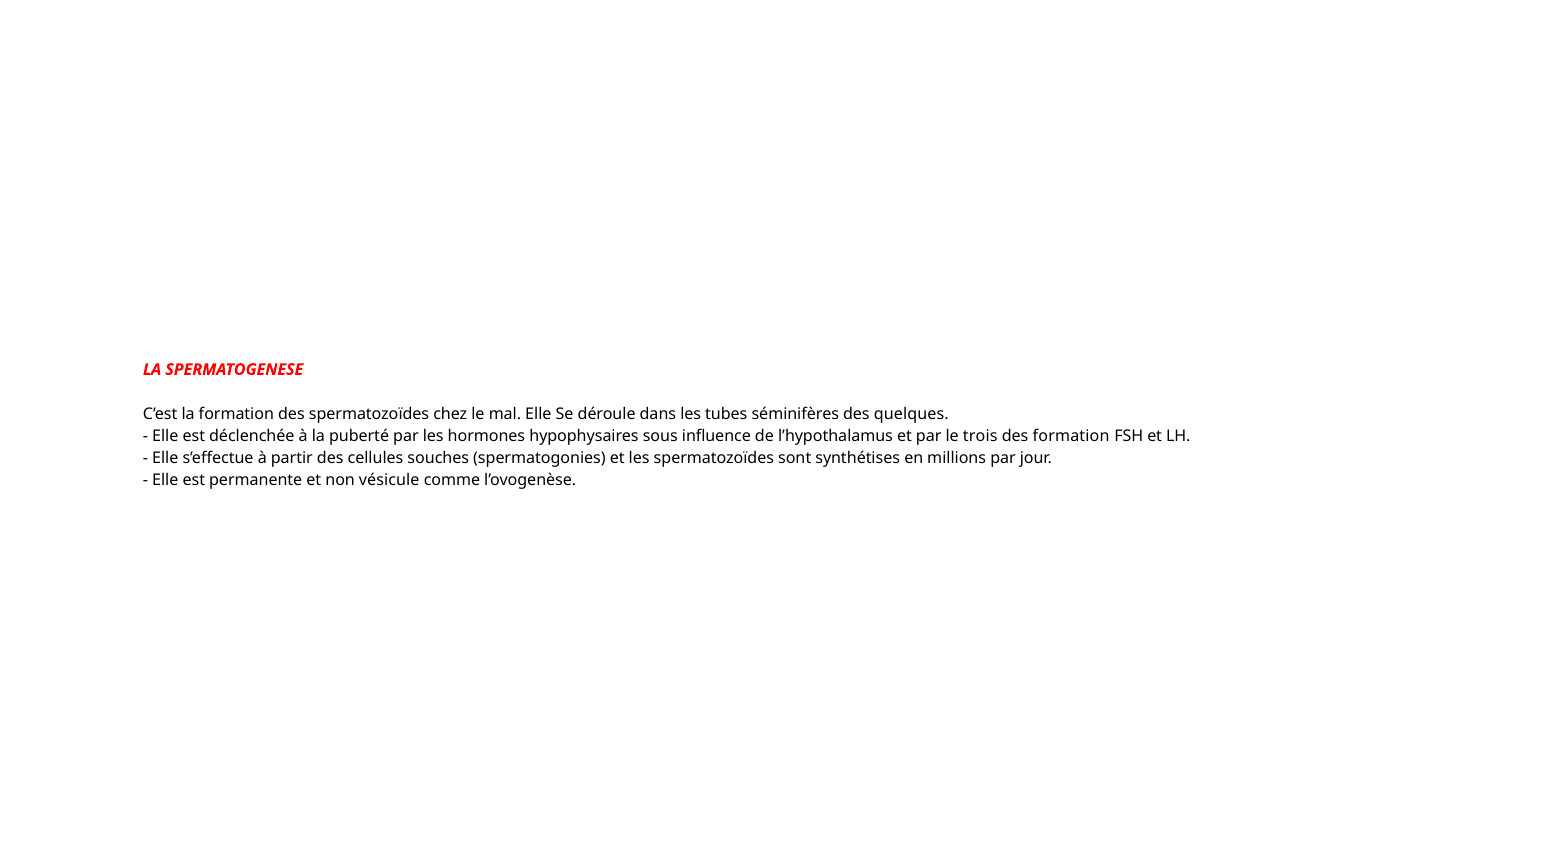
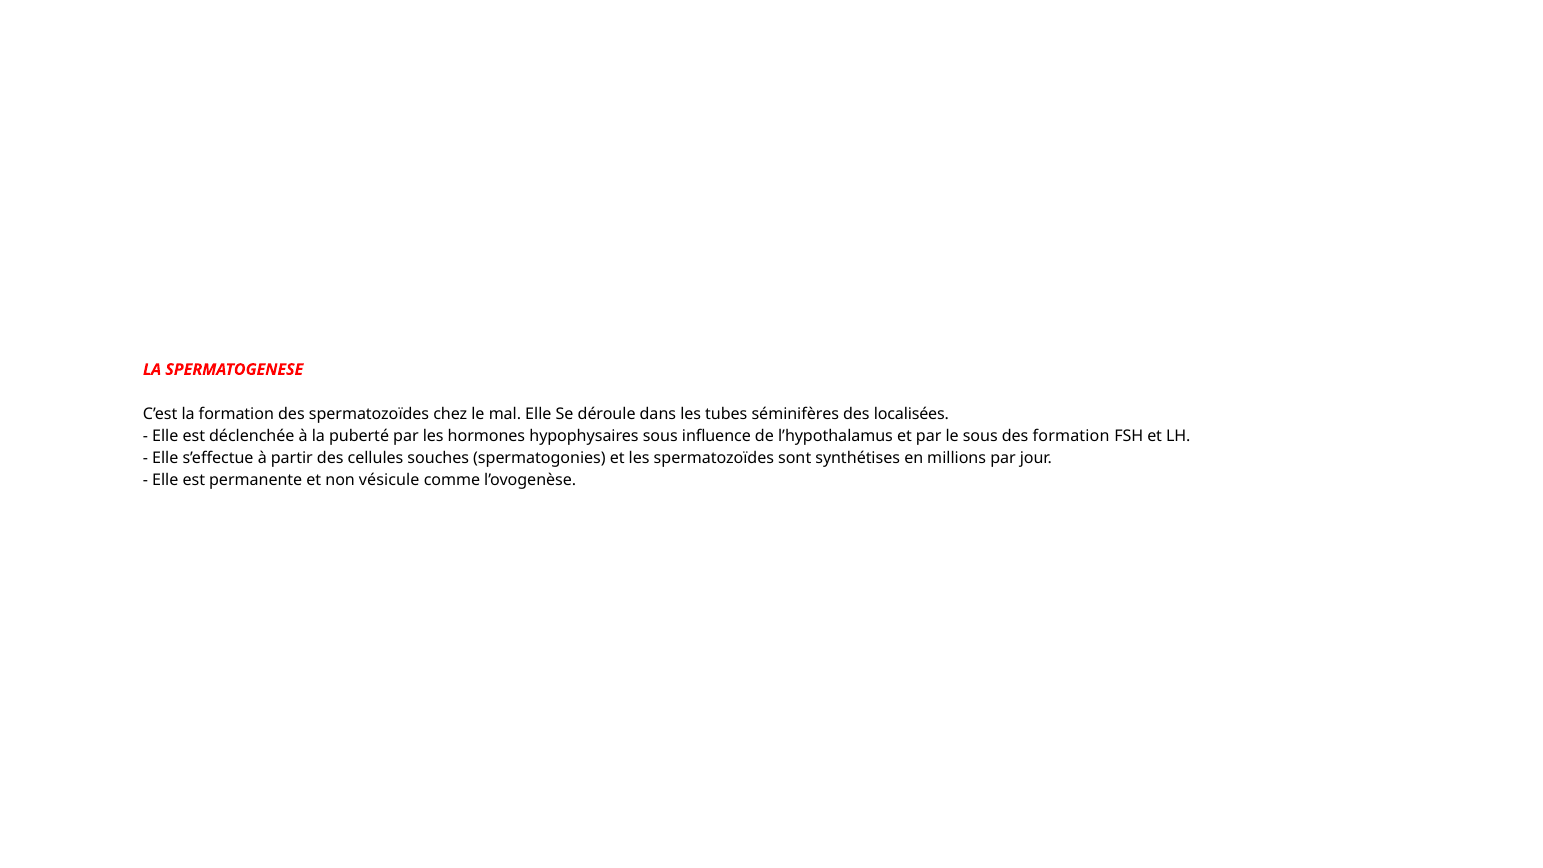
quelques: quelques -> localisées (911, 414)
le trois: trois -> sous (980, 436)
